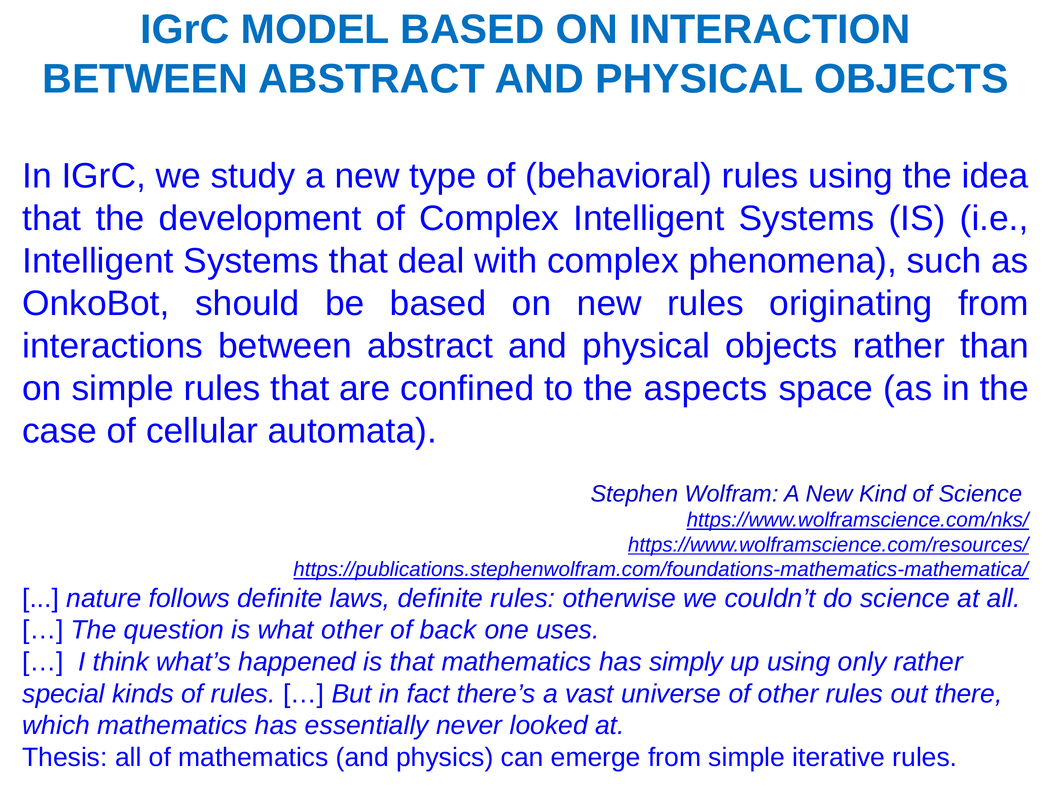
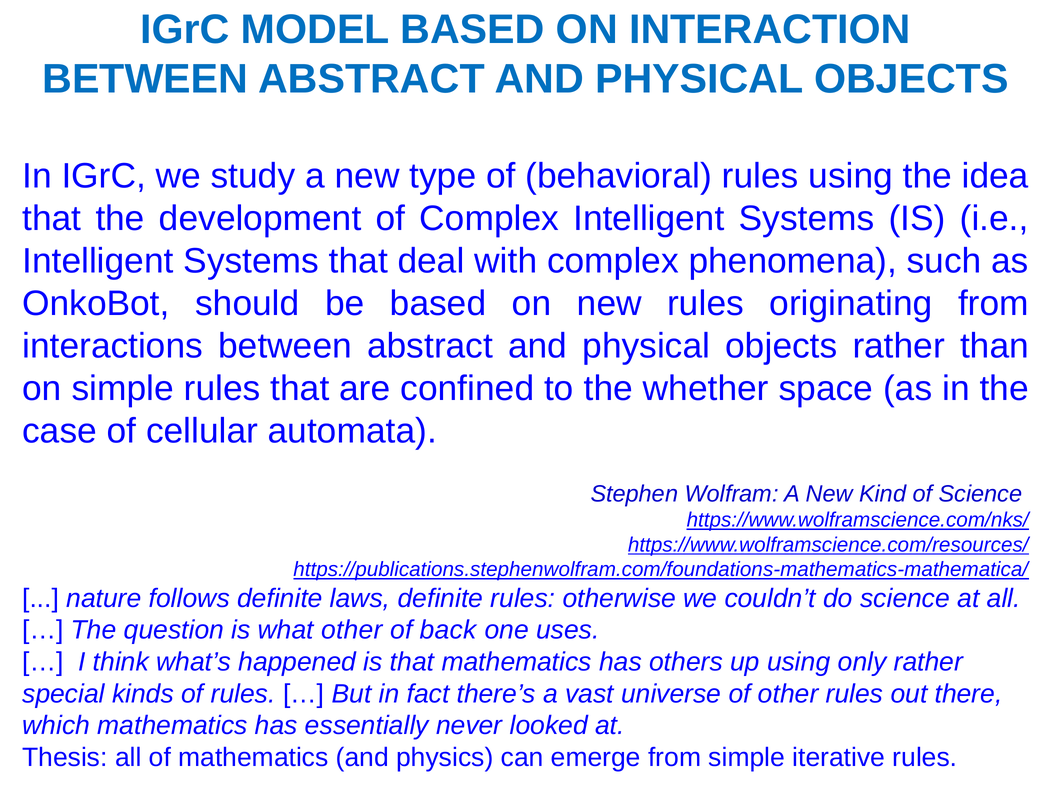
aspects: aspects -> whether (706, 388)
simply: simply -> others (686, 662)
